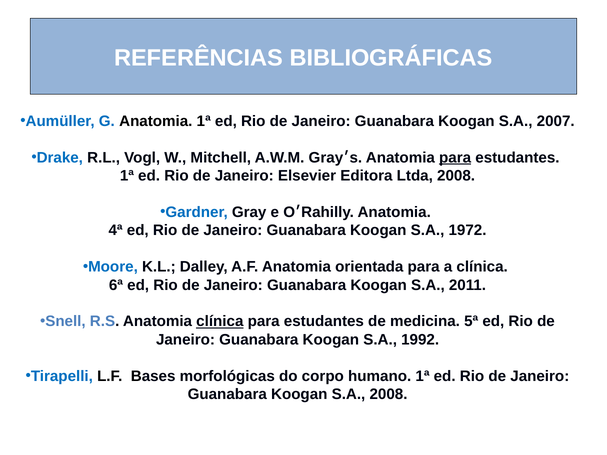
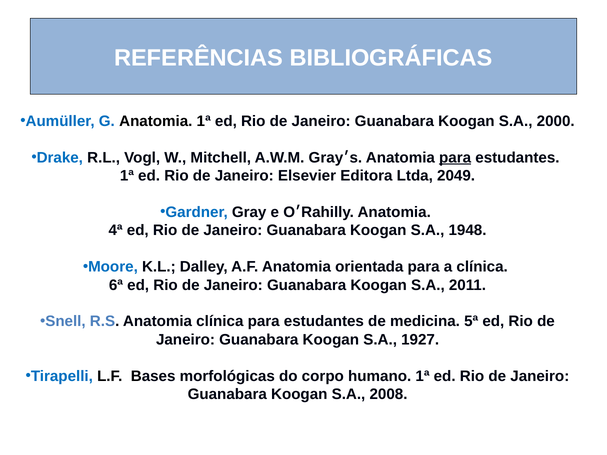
2007: 2007 -> 2000 (556, 121)
Ltda 2008: 2008 -> 2049 (456, 176)
1972: 1972 -> 1948 (468, 231)
clínica underline: present -> none (220, 322)
1992: 1992 -> 1927 (420, 340)
